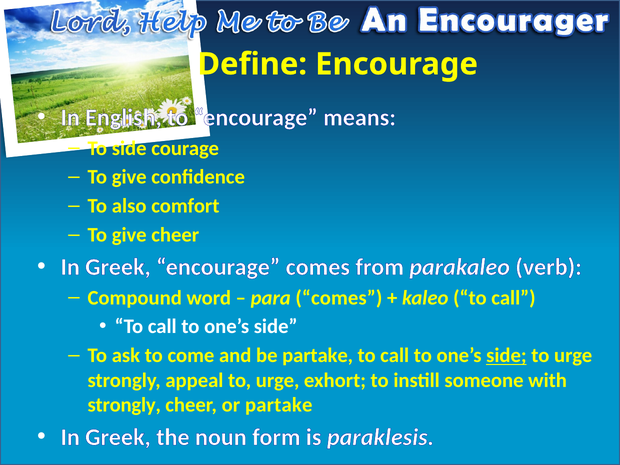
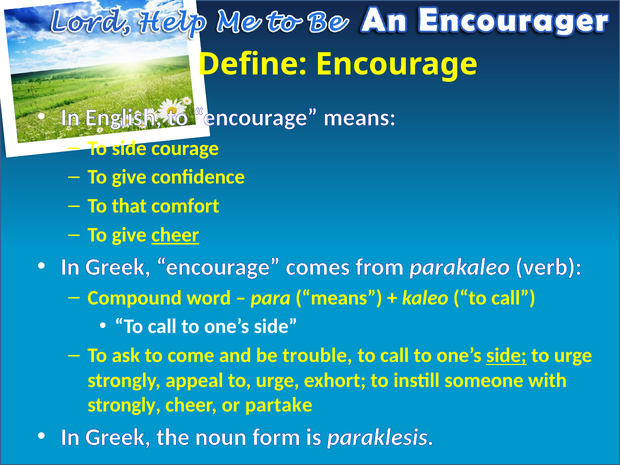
also: also -> that (129, 206)
cheer underline: none -> present (175, 235)
para comes: comes -> means (339, 298)
be partake: partake -> trouble (317, 356)
